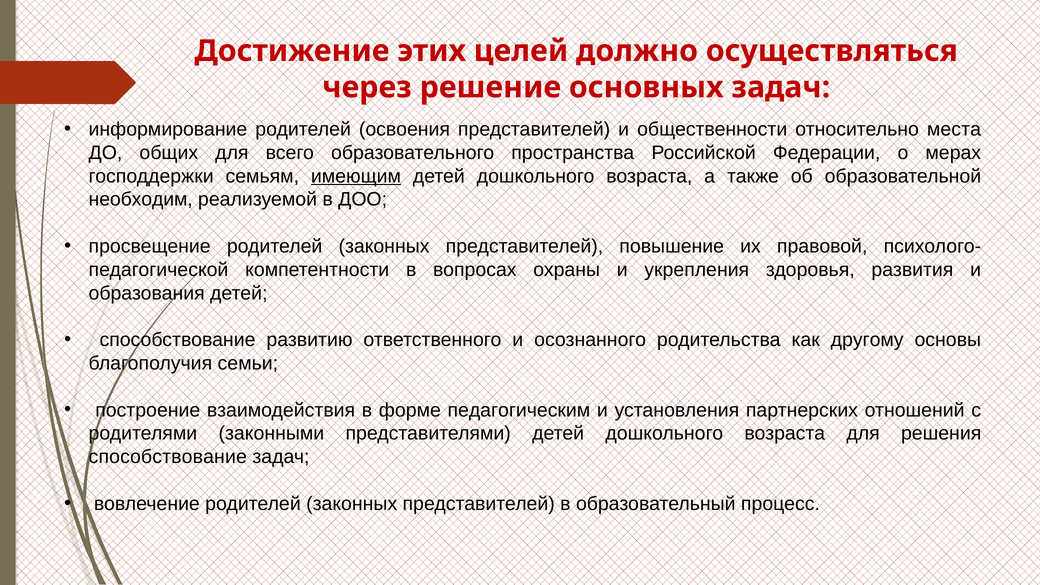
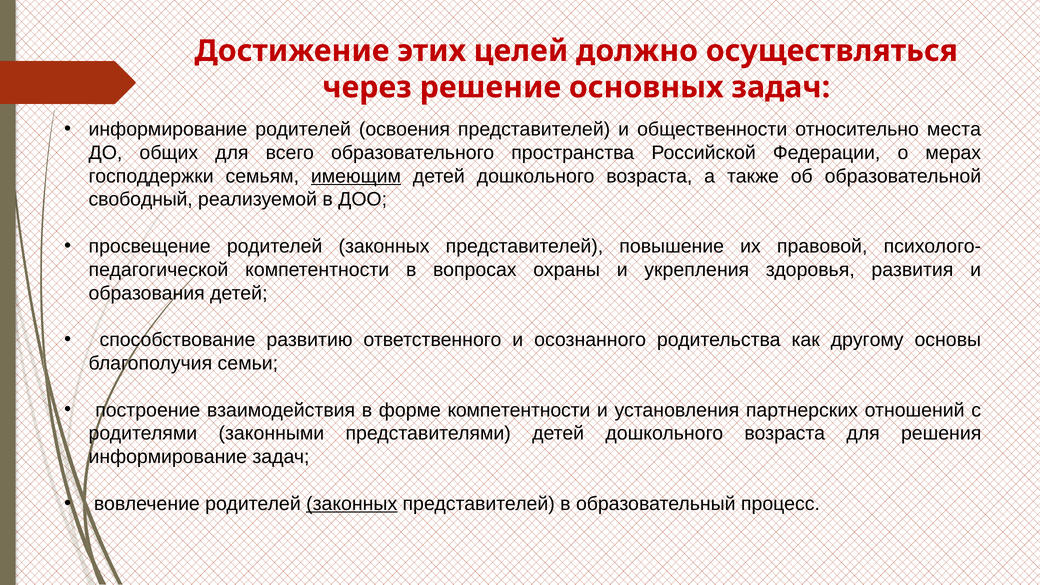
необходим: необходим -> свободный (141, 199)
форме педагогическим: педагогическим -> компетентности (519, 410)
способствование: способствование -> информирование (168, 457)
законных underline: none -> present (352, 504)
